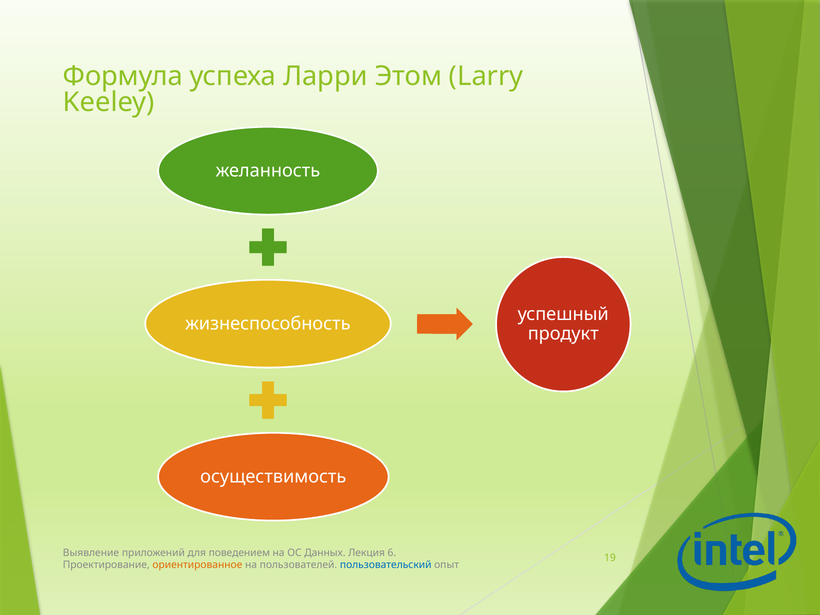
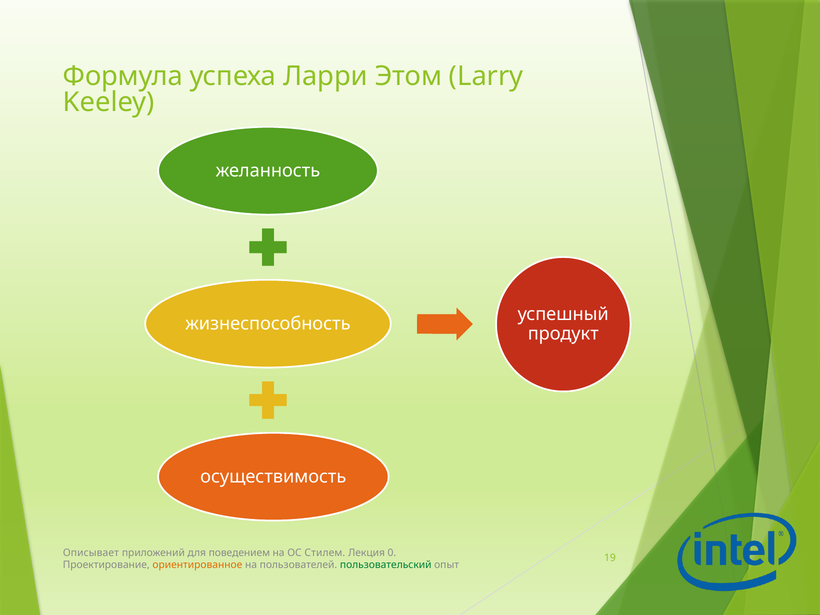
Выявление: Выявление -> Описывает (91, 553)
Данных: Данных -> Стилем (325, 553)
6: 6 -> 0 (392, 553)
пользовательский colour: blue -> green (386, 565)
